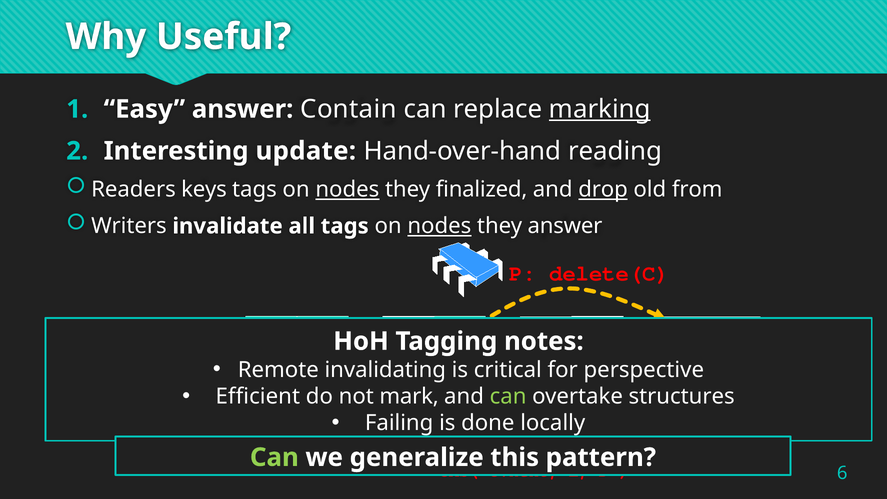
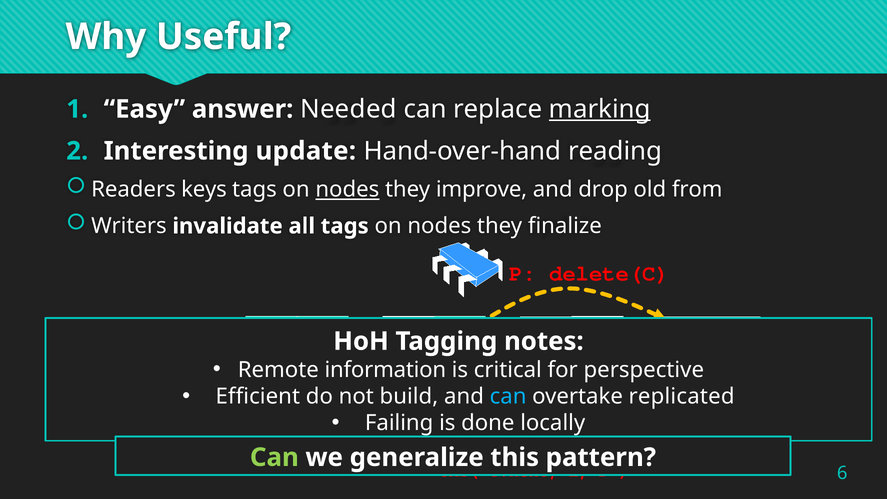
Contain: Contain -> Needed (349, 109)
finalized: finalized -> improve (482, 190)
drop underline: present -> none (603, 190)
nodes underline: present -> none (439, 226)
they answer: answer -> finalize (565, 226)
invalidating: invalidating -> information (385, 370)
mark: mark -> build (409, 396)
can colour: light green -> light blue (508, 396)
structures: structures -> replicated (682, 396)
